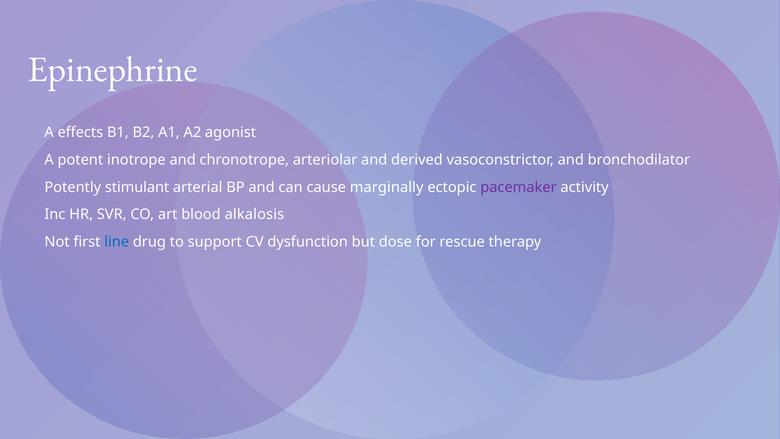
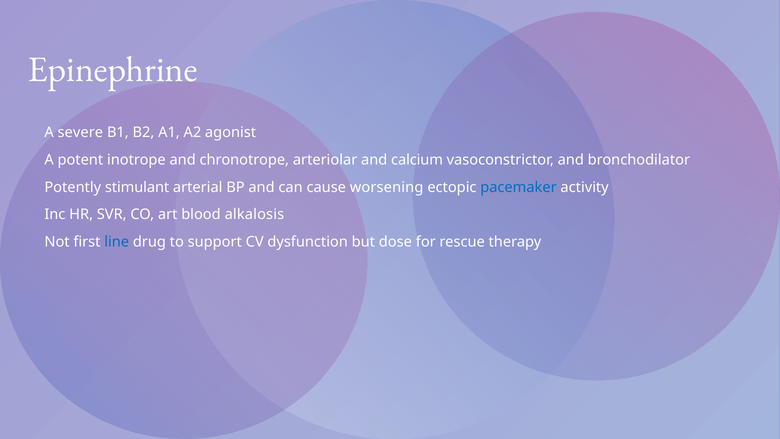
effects: effects -> severe (80, 132)
derived: derived -> calcium (417, 160)
marginally: marginally -> worsening (387, 187)
pacemaker colour: purple -> blue (518, 187)
